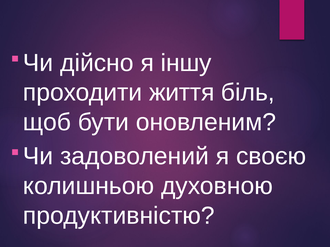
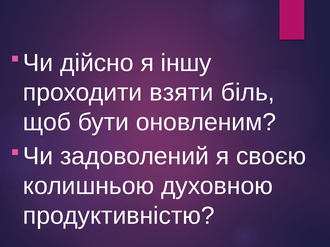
життя: життя -> взяти (181, 93)
